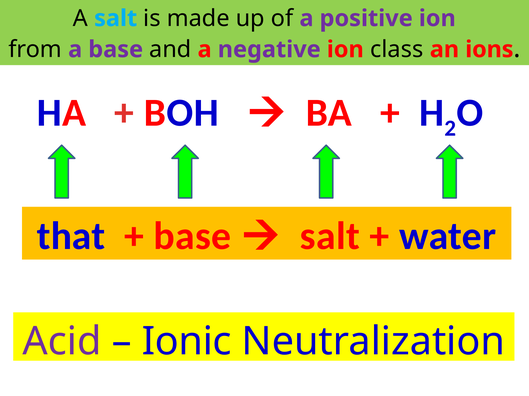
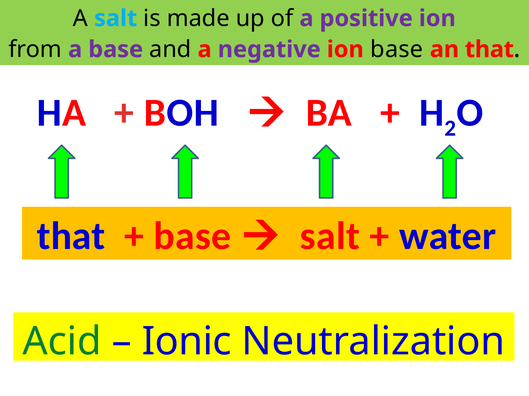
ion class: class -> base (397, 50)
an ions: ions -> that (489, 50)
Acid colour: purple -> green (62, 342)
